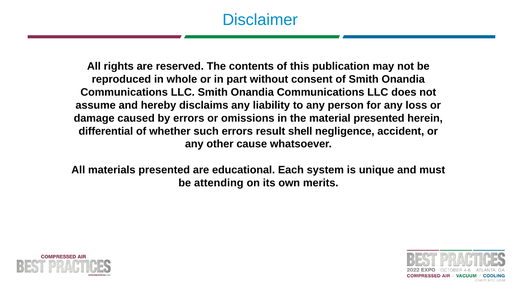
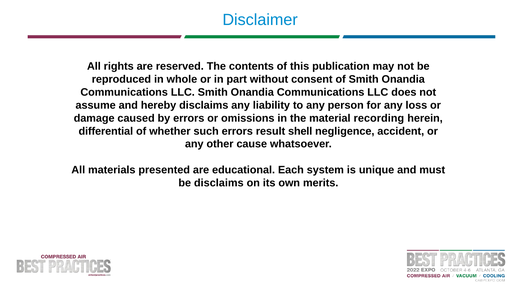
material presented: presented -> recording (379, 118)
be attending: attending -> disclaims (219, 183)
